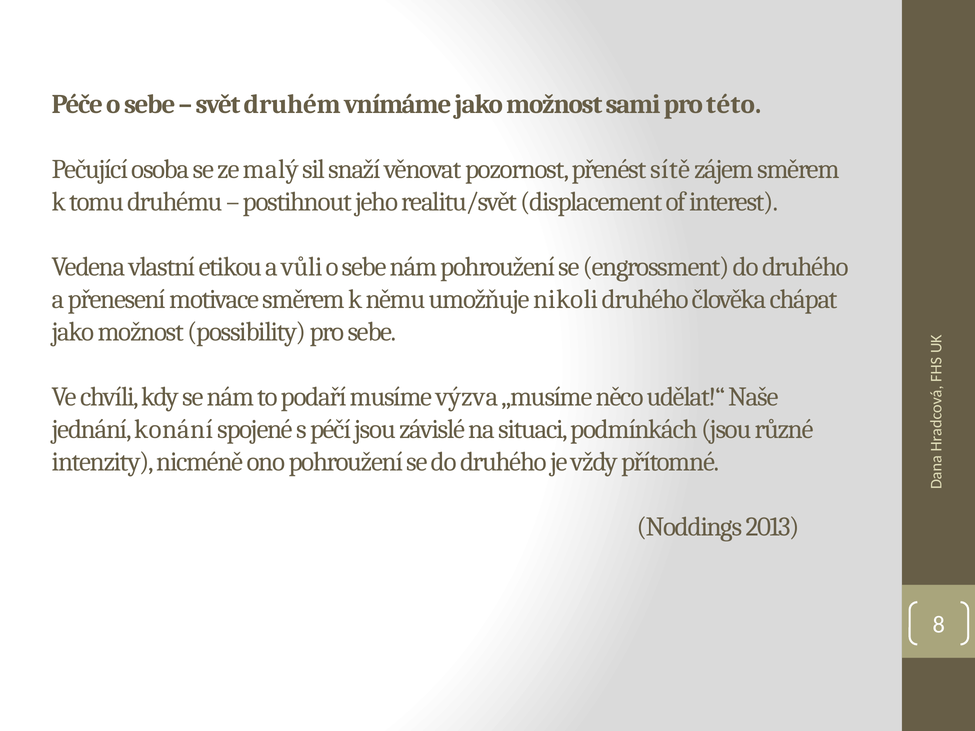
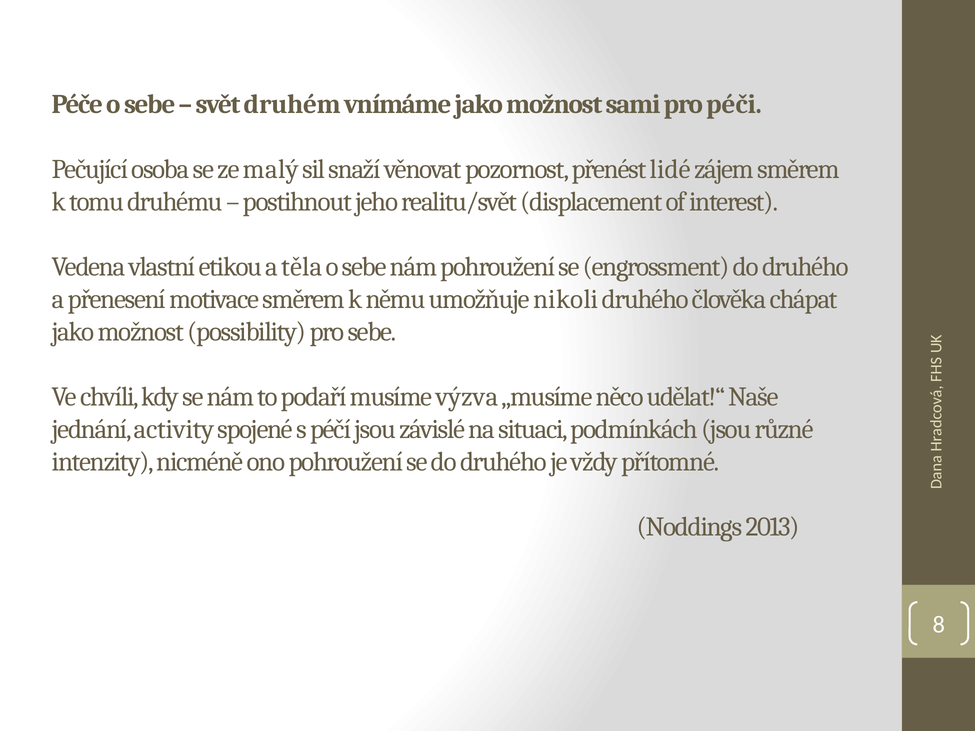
této: této -> péči (734, 104)
sítě: sítě -> lidé (670, 169)
vůli: vůli -> těla (302, 267)
konání: konání -> activity (174, 429)
